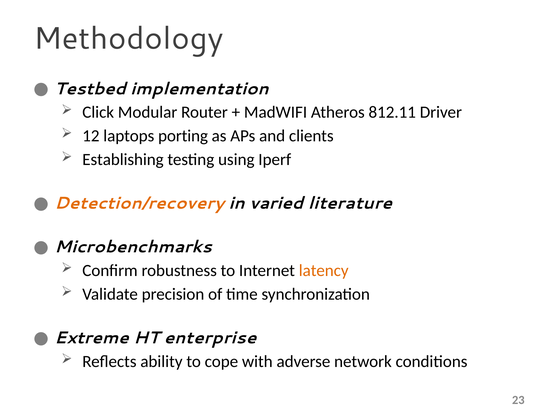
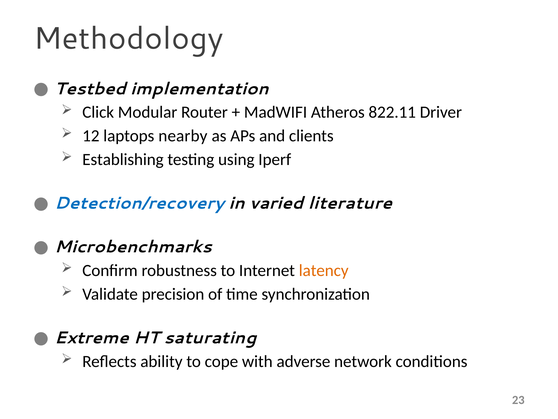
812.11: 812.11 -> 822.11 (392, 112)
porting: porting -> nearby (183, 136)
Detection/recovery colour: orange -> blue (139, 203)
enterprise: enterprise -> saturating (210, 337)
